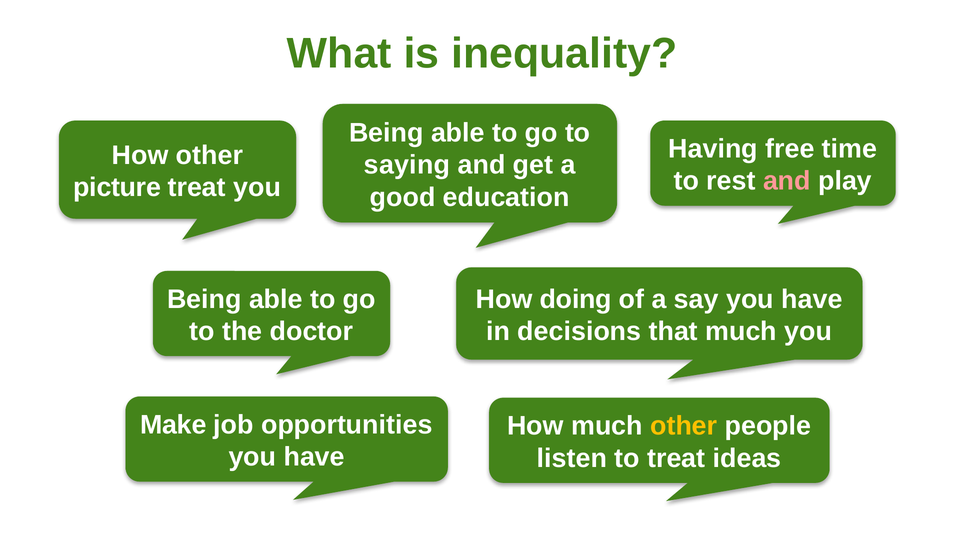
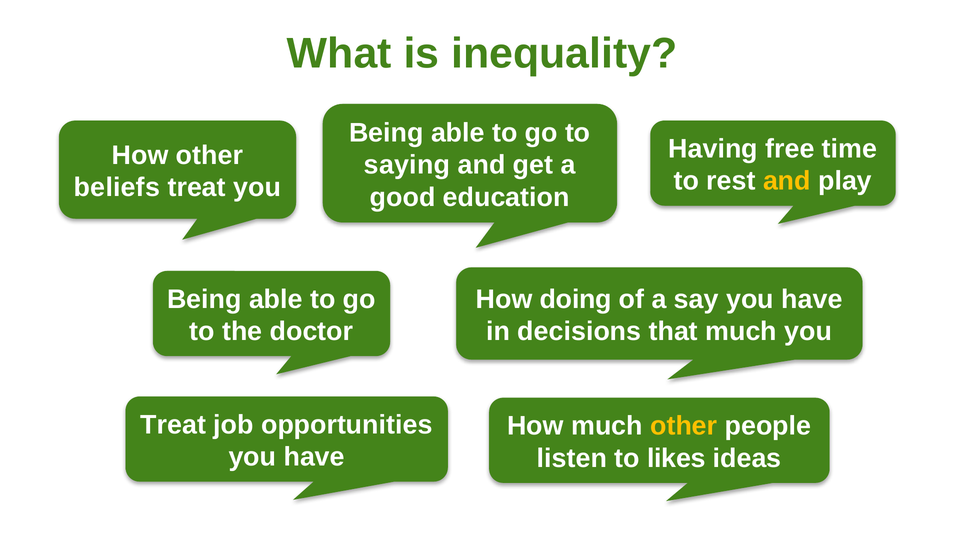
and colour: pink -> yellow (787, 181)
picture: picture -> beliefs (117, 188)
Make: Make -> Treat (173, 425)
to treat: treat -> likes (676, 458)
